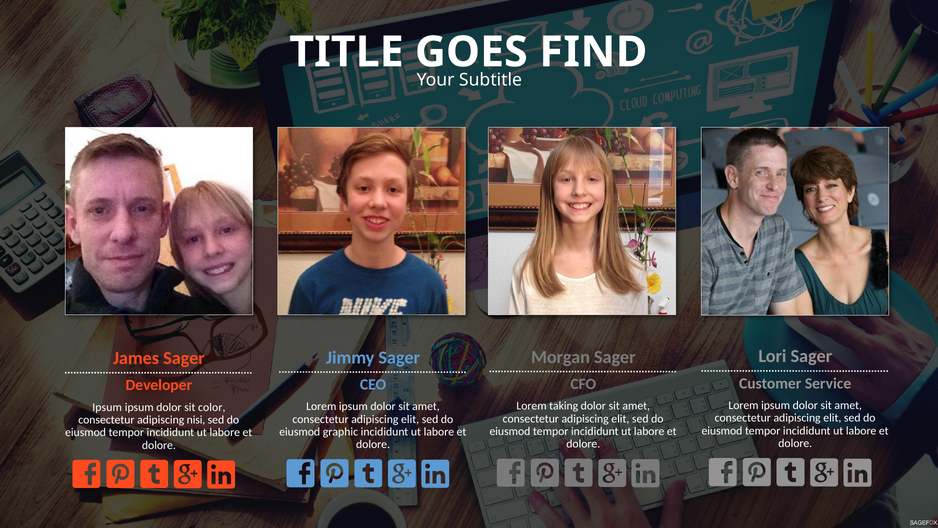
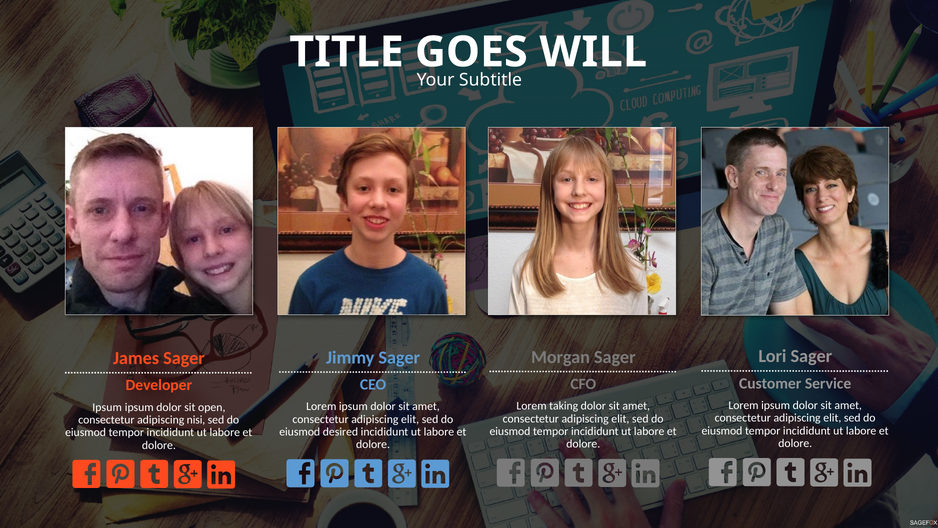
FIND: FIND -> WILL (593, 52)
color: color -> open (212, 407)
graphic: graphic -> desired (340, 432)
